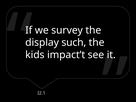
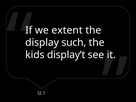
survey: survey -> extent (67, 30)
impact’t: impact’t -> display’t (66, 55)
